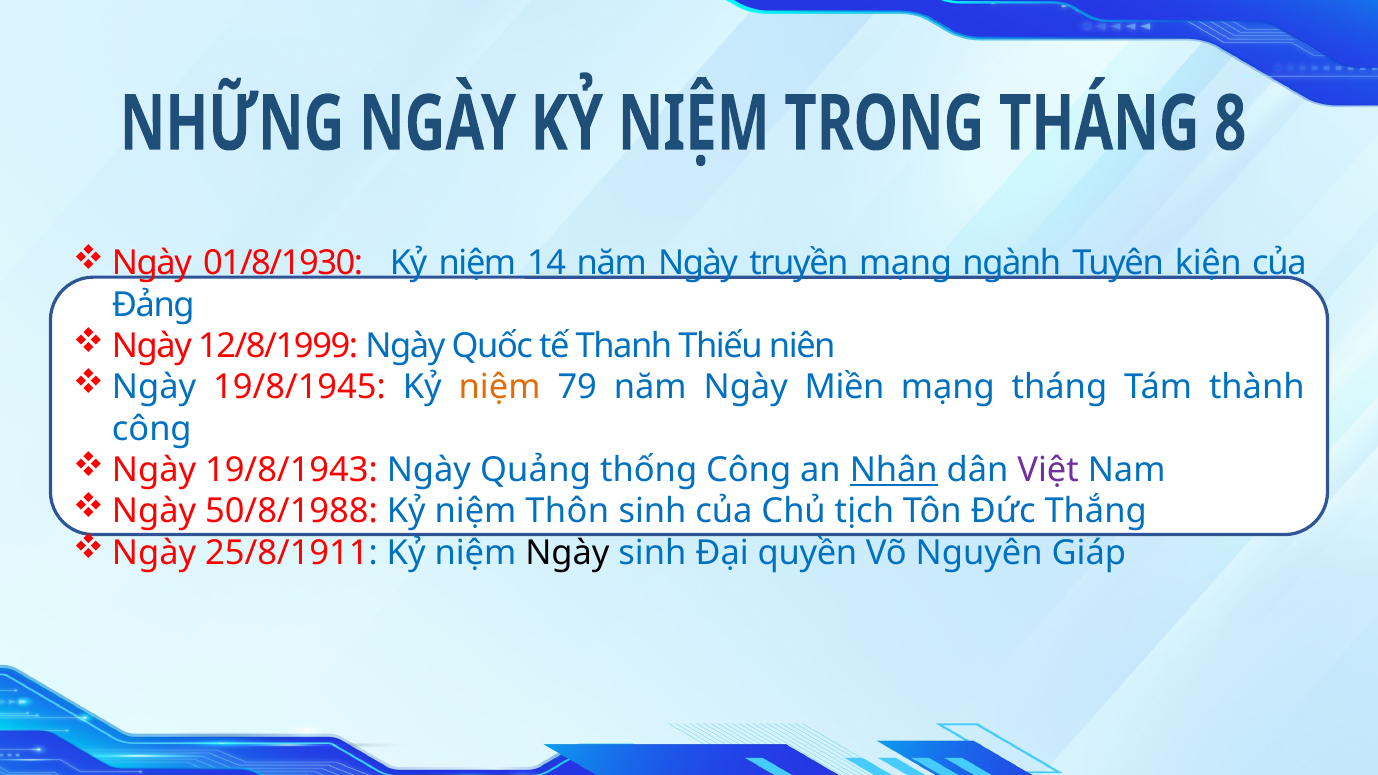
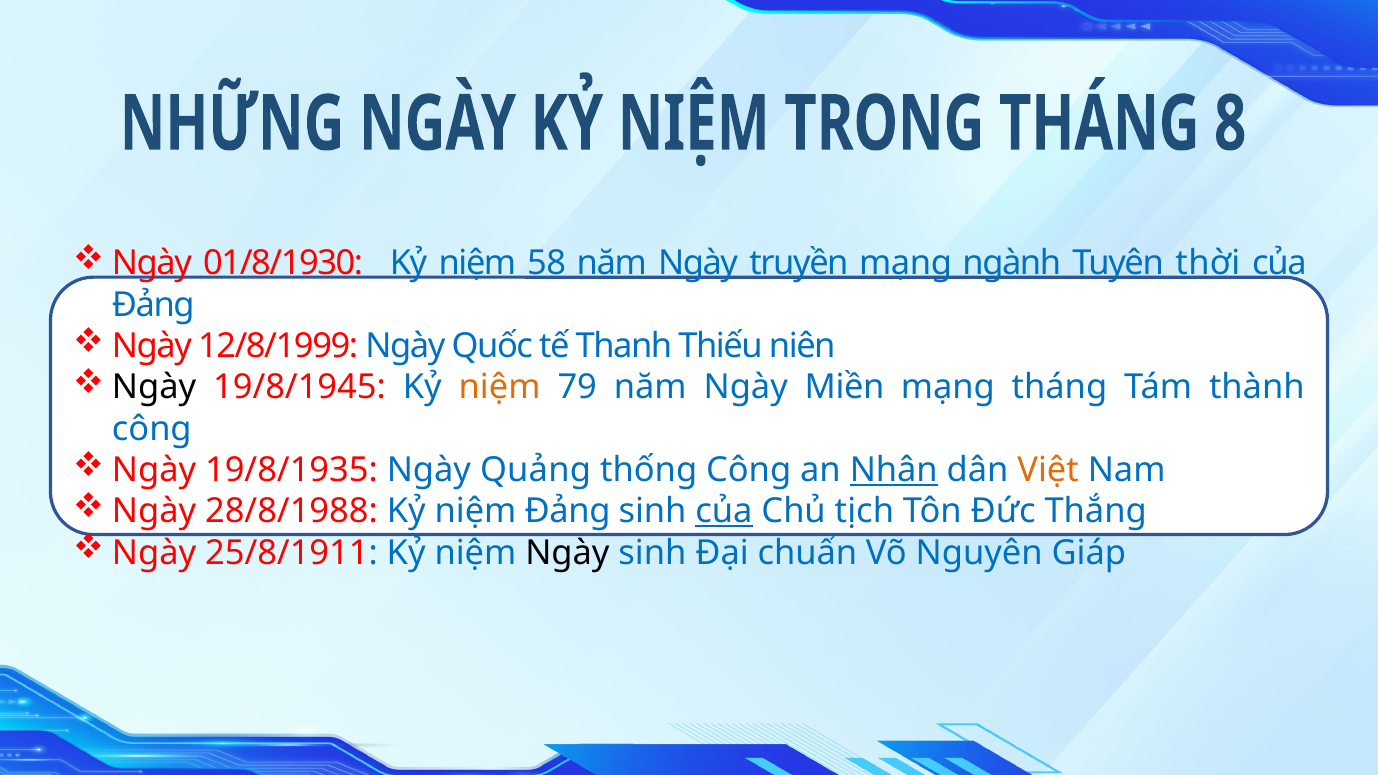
14: 14 -> 58 (547, 264)
kiện: kiện -> thời (1208, 264)
Ngày colour: blue -> black (154, 388)
19/8/1943: 19/8/1943 -> 19/8/1935 (291, 470)
Việt colour: purple -> orange (1048, 470)
50/8/1988: 50/8/1988 -> 28/8/1988 (291, 512)
niệm Thôn: Thôn -> Đảng (568, 512)
của underline: none -> present (724, 512)
quyền: quyền -> chuẩn (807, 553)
